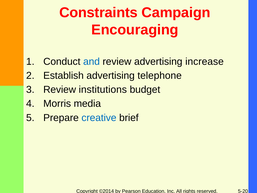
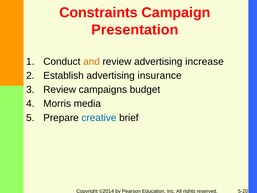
Encouraging: Encouraging -> Presentation (135, 30)
and colour: blue -> orange (91, 62)
telephone: telephone -> insurance (160, 76)
institutions: institutions -> campaigns (103, 90)
